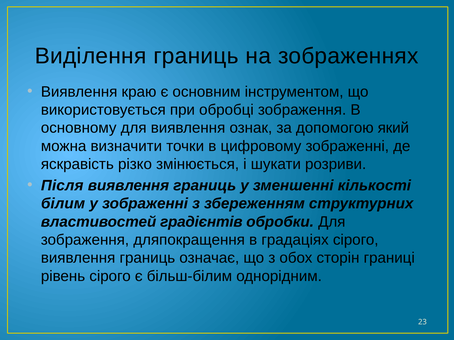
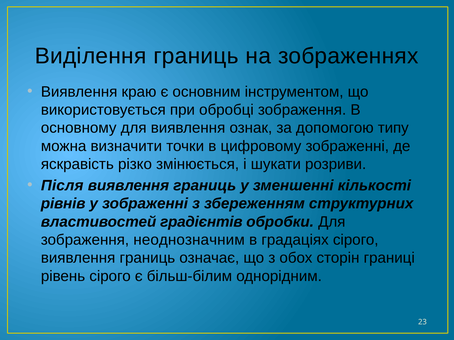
який: який -> типу (393, 128)
білим: білим -> рівнів (63, 204)
дляпокращення: дляпокращення -> неоднозначним (189, 240)
